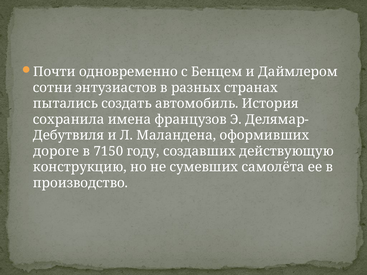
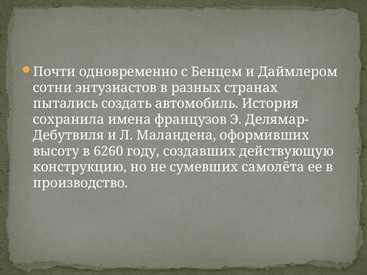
дороге: дороге -> высоту (56, 151)
7150: 7150 -> 6260 (108, 151)
